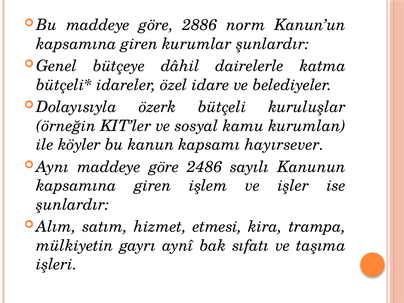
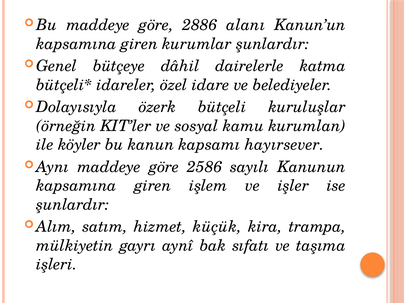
norm: norm -> alanı (246, 25)
2486: 2486 -> 2586 (205, 167)
etmesi: etmesi -> küçük (217, 227)
